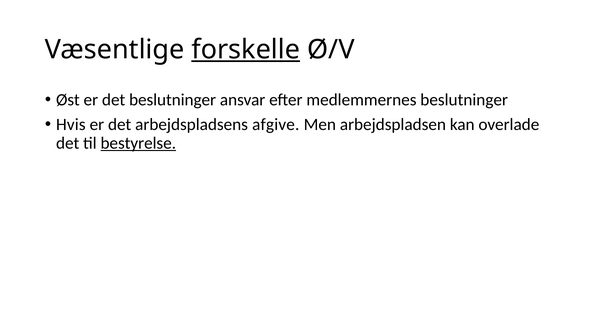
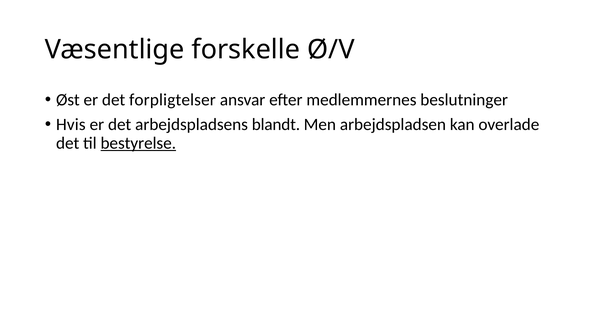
forskelle underline: present -> none (246, 50)
det beslutninger: beslutninger -> forpligtelser (172, 100)
afgive: afgive -> blandt (276, 124)
